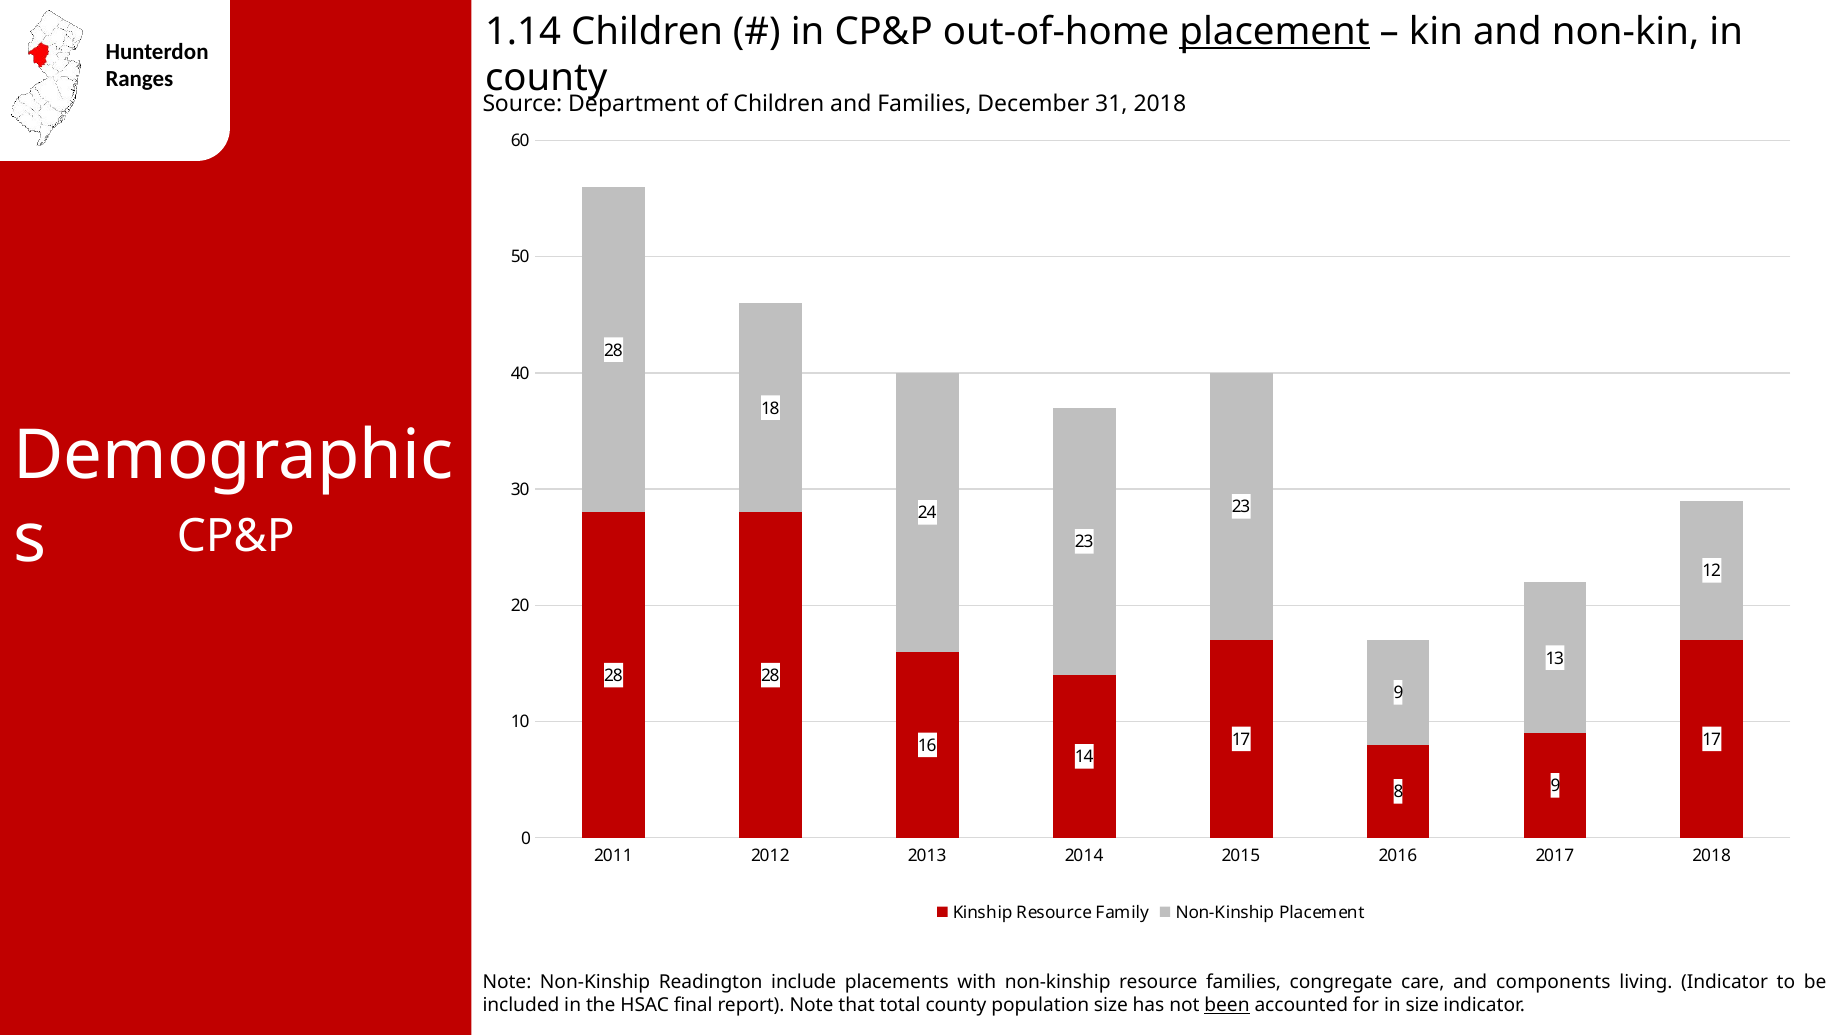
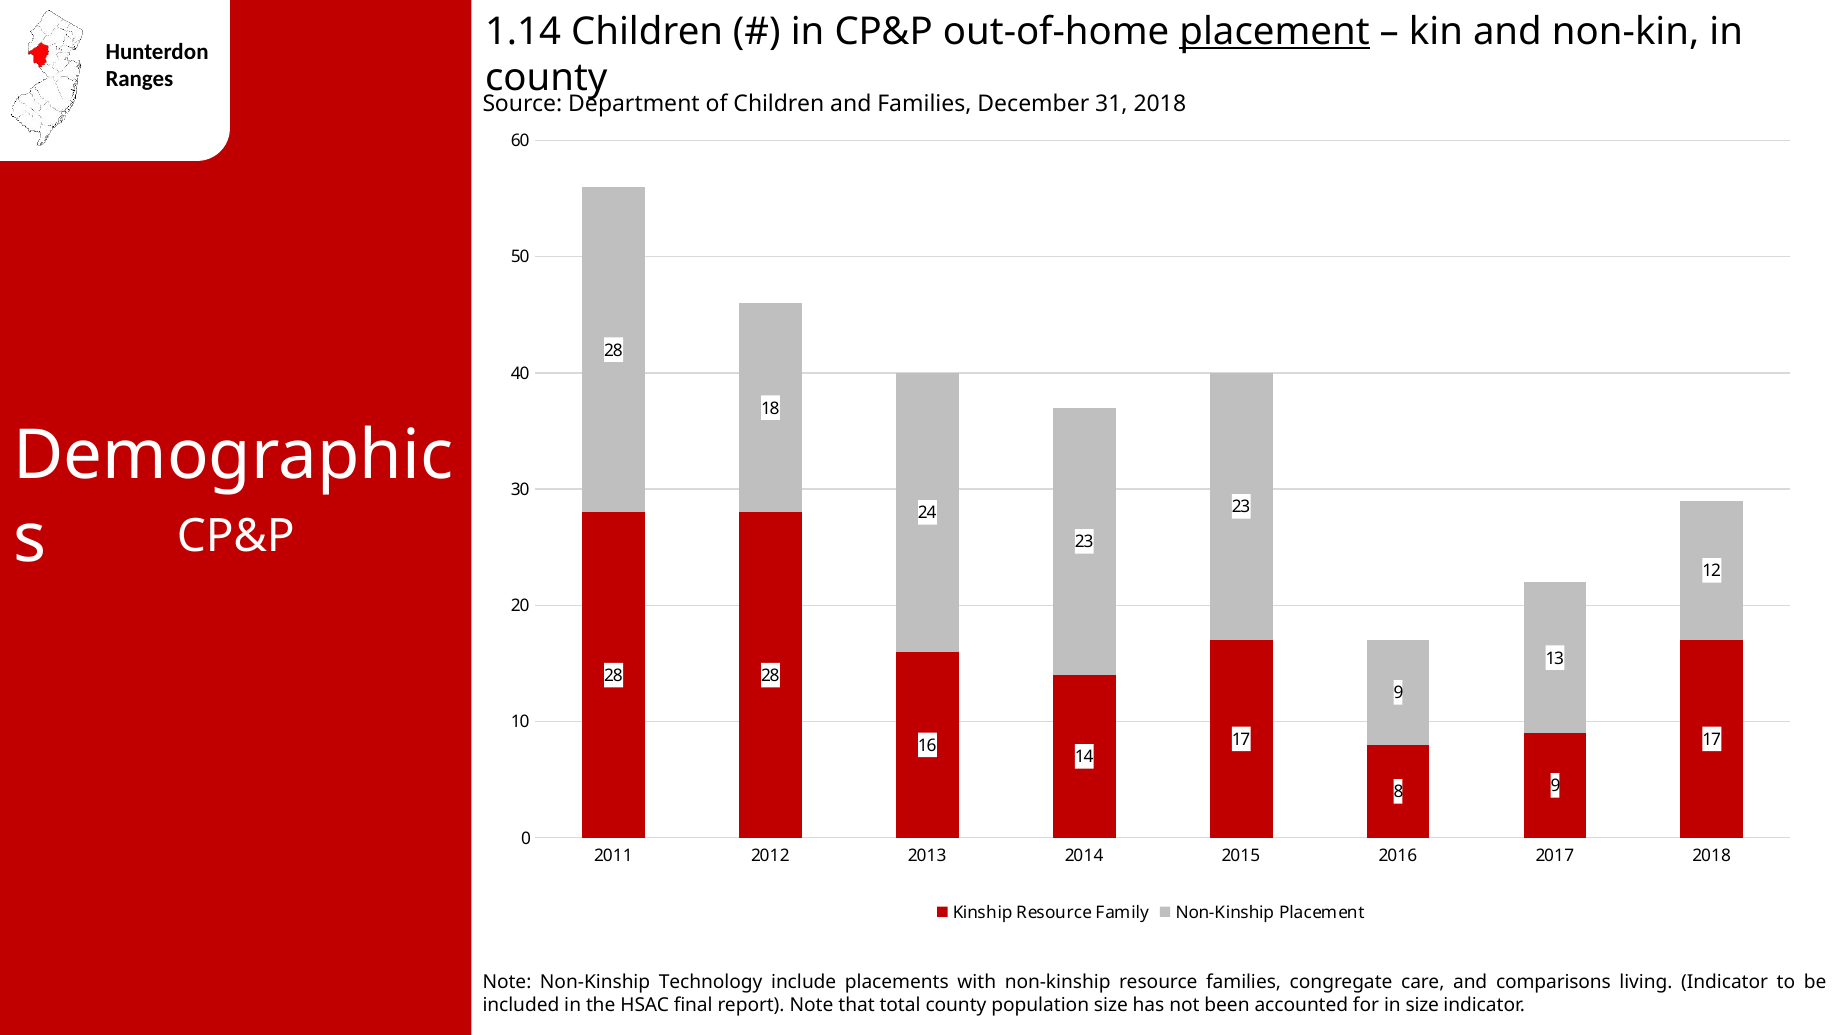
Readington: Readington -> Technology (711, 982)
components: components -> comparisons (1553, 982)
been underline: present -> none (1227, 1005)
